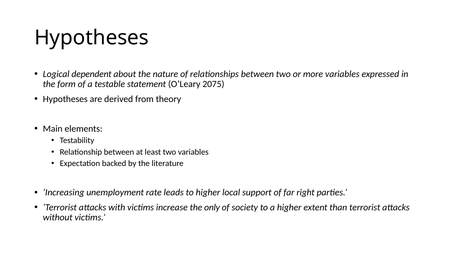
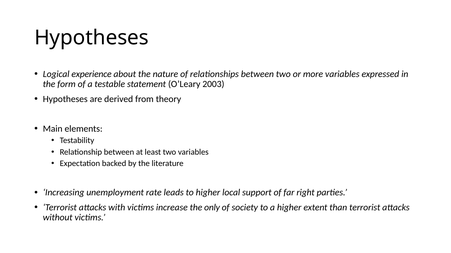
dependent: dependent -> experience (92, 74)
2075: 2075 -> 2003 (213, 84)
